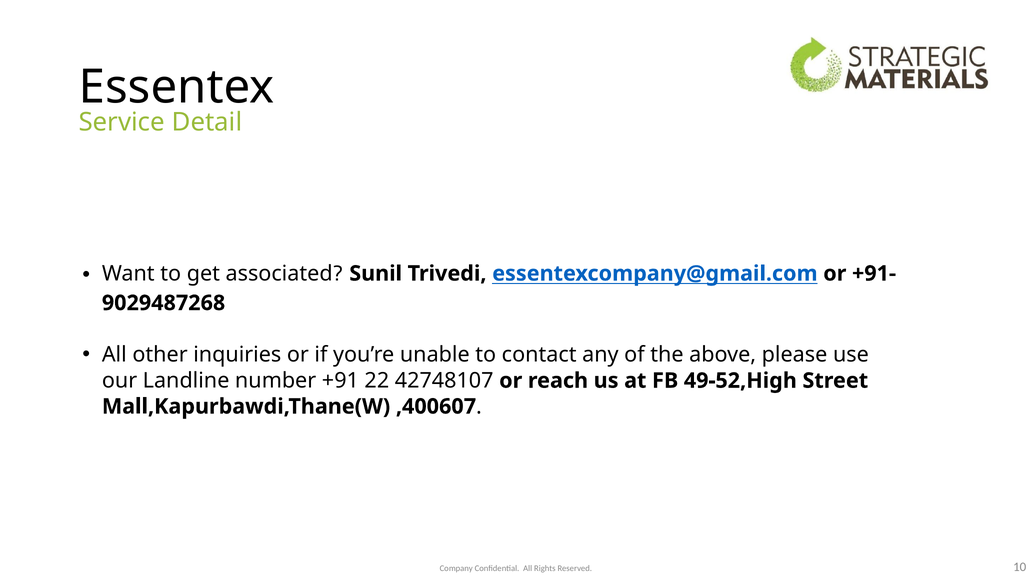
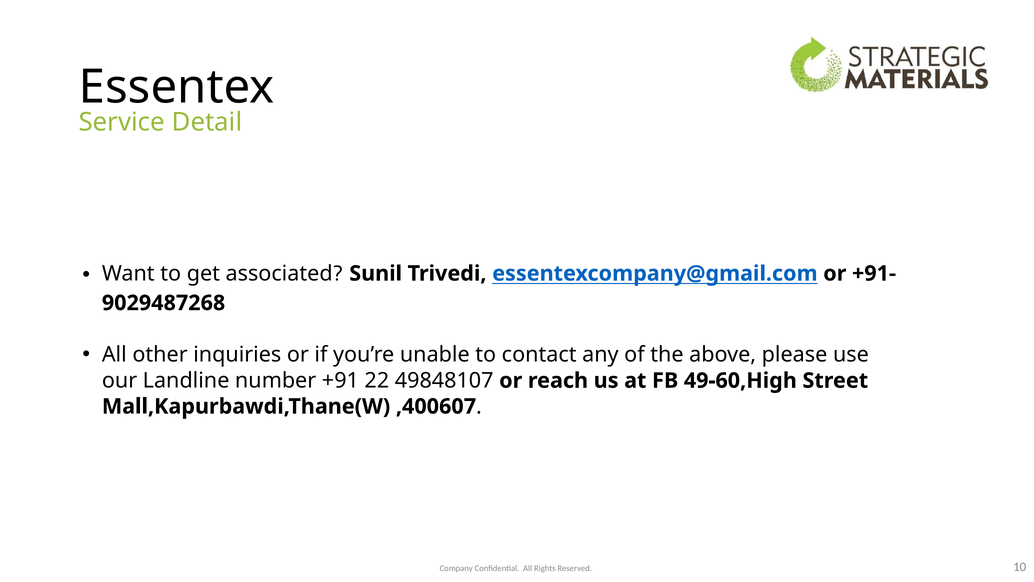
42748107: 42748107 -> 49848107 (444, 380)
49-52,High: 49-52,High -> 49-60,High (740, 380)
